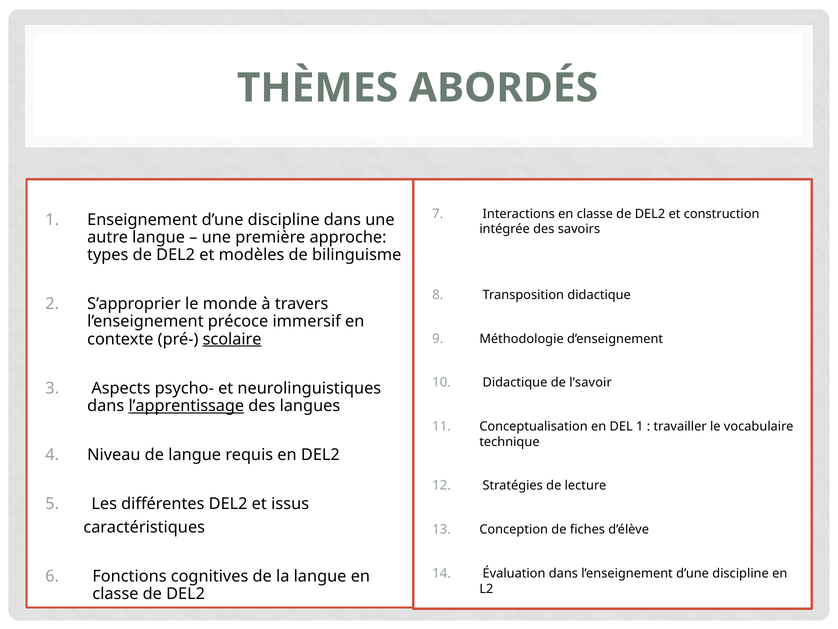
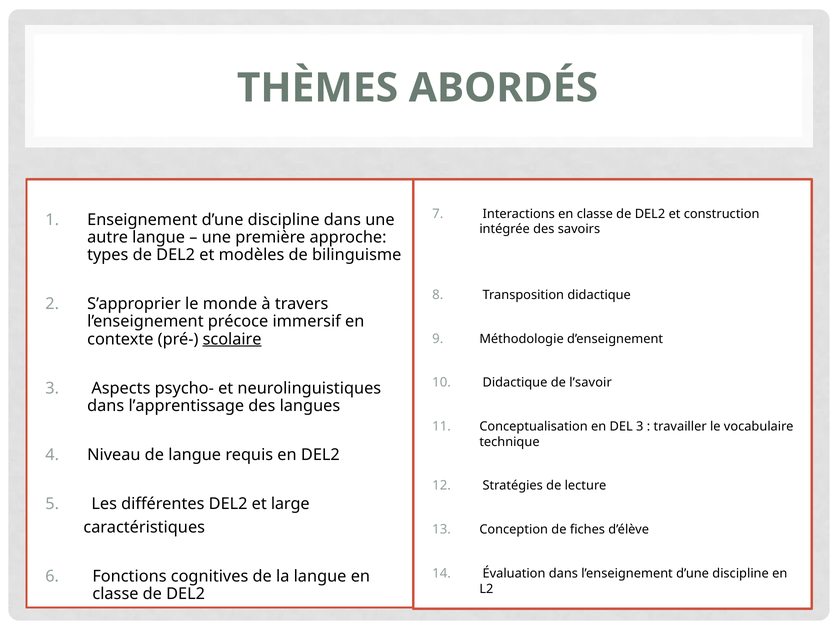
l’apprentissage underline: present -> none (186, 405)
DEL 1: 1 -> 3 (640, 426)
issus: issus -> large (290, 503)
